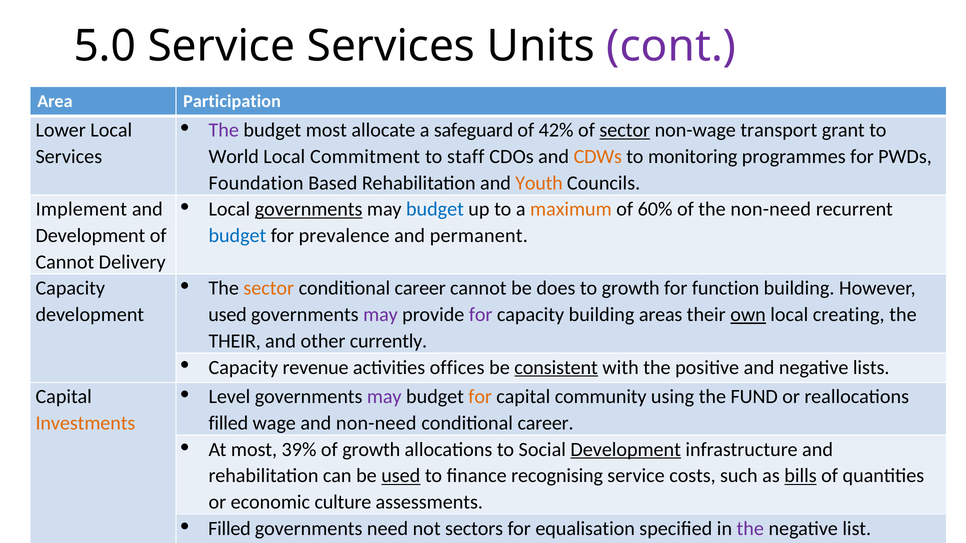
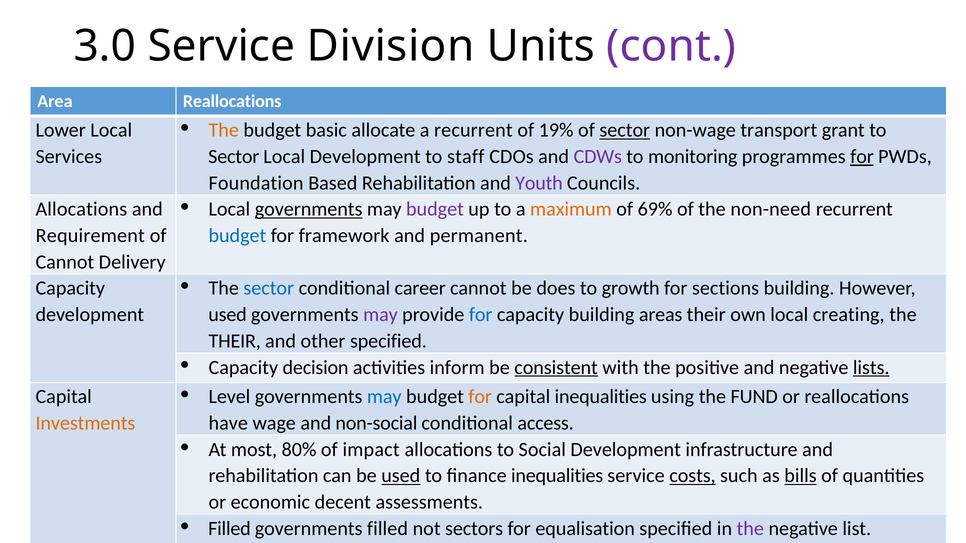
5.0: 5.0 -> 3.0 (105, 46)
Service Services: Services -> Division (391, 46)
Area Participation: Participation -> Reallocations (232, 102)
The colour: purple -> orange (224, 130)
budget most: most -> basic (326, 130)
a safeguard: safeguard -> recurrent (473, 130)
42%: 42% -> 19% (556, 130)
World: World -> Sector (234, 157)
Local Commitment: Commitment -> Development (365, 157)
CDWs colour: orange -> purple (598, 157)
for underline: none -> present (862, 157)
Youth colour: orange -> purple (539, 183)
budget colour: blue -> purple (435, 209)
60%: 60% -> 69% (655, 209)
Implement: Implement -> Allocations (81, 209)
Development: Development -> Requirement (90, 236)
prevalence: prevalence -> framework (344, 236)
sector colour: orange -> blue (269, 289)
function: function -> sections (726, 289)
for colour: purple -> blue (481, 315)
own underline: present -> none (748, 315)
other currently: currently -> specified (388, 341)
revenue: revenue -> decision (316, 368)
offices: offices -> inform (457, 368)
lists underline: none -> present (871, 368)
may colour: purple -> blue (384, 397)
capital community: community -> inequalities (601, 397)
filled: filled -> have (228, 423)
and non-need: non-need -> non-social (376, 423)
career: career -> access (546, 423)
39%: 39% -> 80% (299, 450)
of growth: growth -> impact (371, 450)
Development underline: present -> none (626, 450)
finance recognising: recognising -> inequalities (557, 476)
costs underline: none -> present (692, 476)
culture: culture -> decent (343, 502)
governments need: need -> filled (387, 529)
